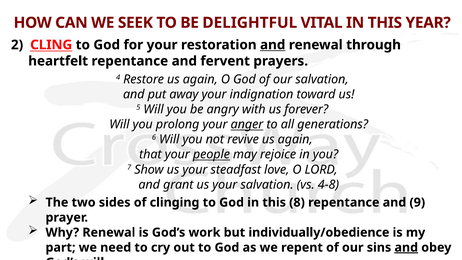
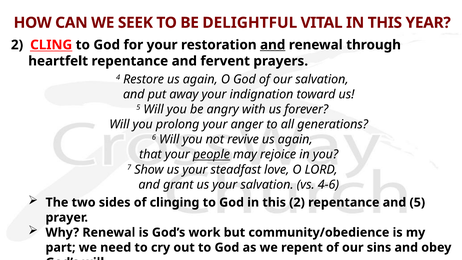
anger underline: present -> none (247, 124)
4-8: 4-8 -> 4-6 (328, 184)
this 8: 8 -> 2 (297, 202)
and 9: 9 -> 5 (417, 202)
individually/obedience: individually/obedience -> community/obedience (319, 232)
and underline: present -> none (406, 247)
